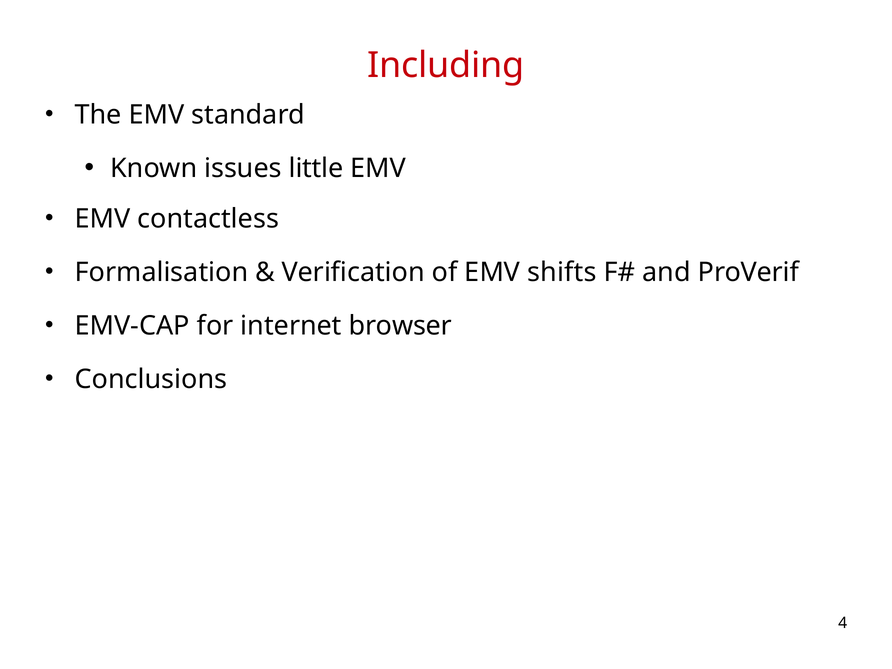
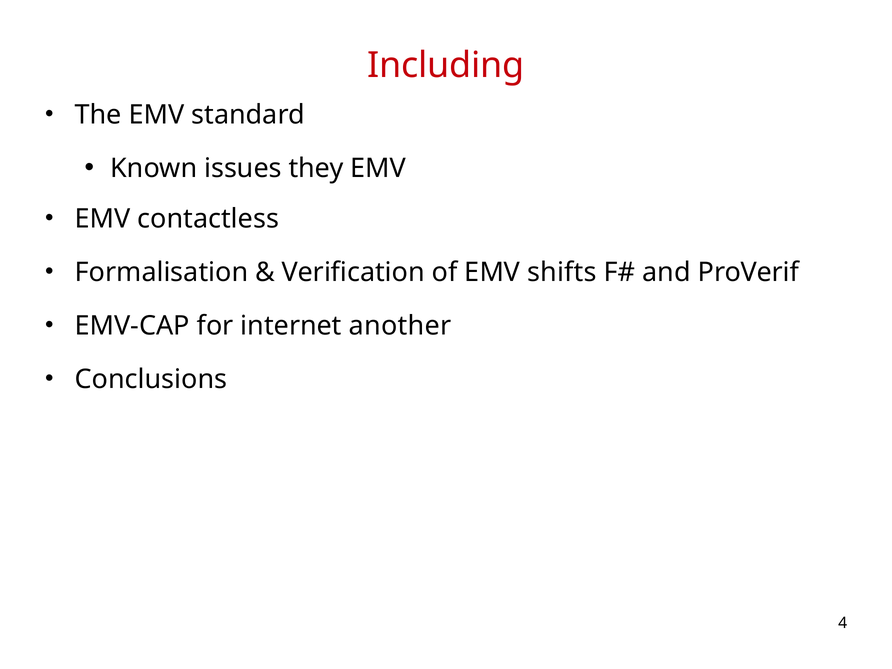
little: little -> they (316, 169)
browser: browser -> another (400, 326)
